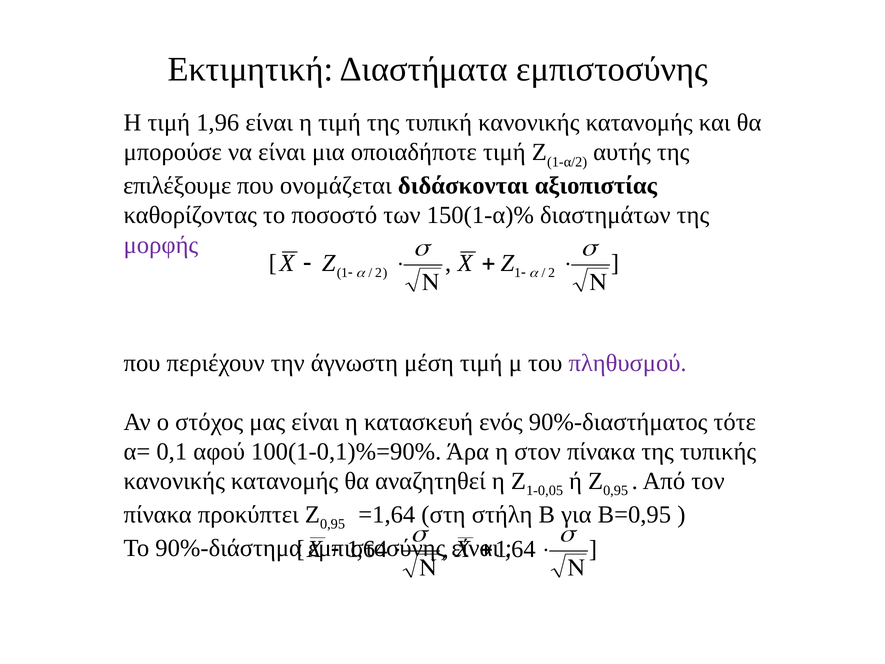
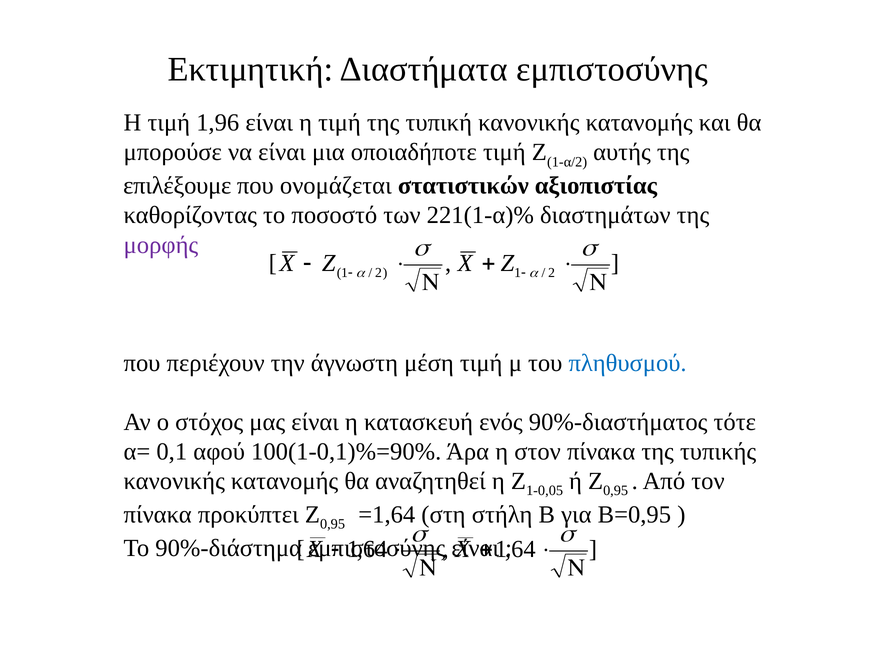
διδάσκονται: διδάσκονται -> στατιστικών (463, 186)
150(1-α)%: 150(1-α)% -> 221(1-α)% (480, 215)
πληθυσμού colour: purple -> blue (628, 363)
